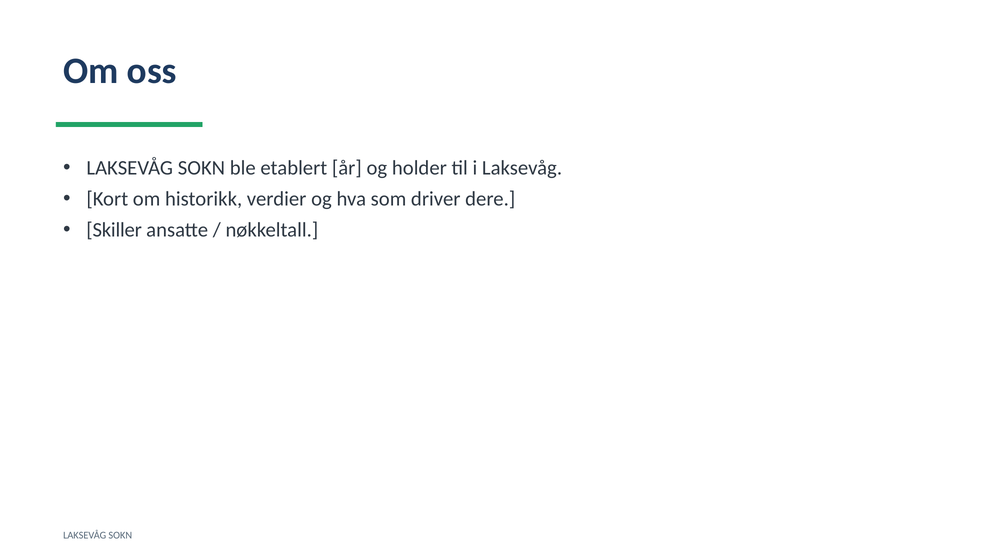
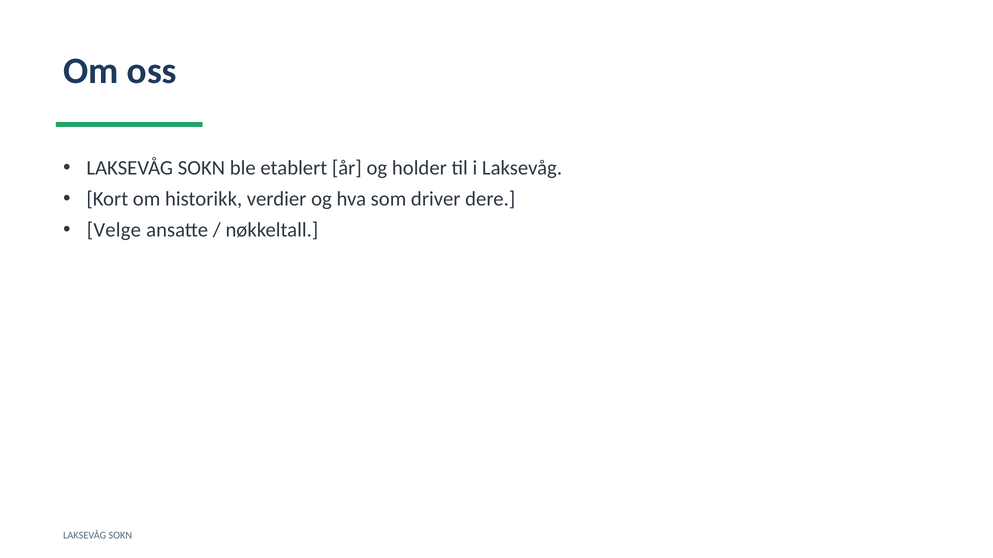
Skiller: Skiller -> Velge (114, 230)
